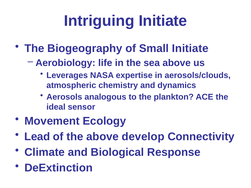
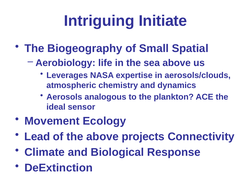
Small Initiate: Initiate -> Spatial (190, 48)
develop: develop -> projects (143, 137)
